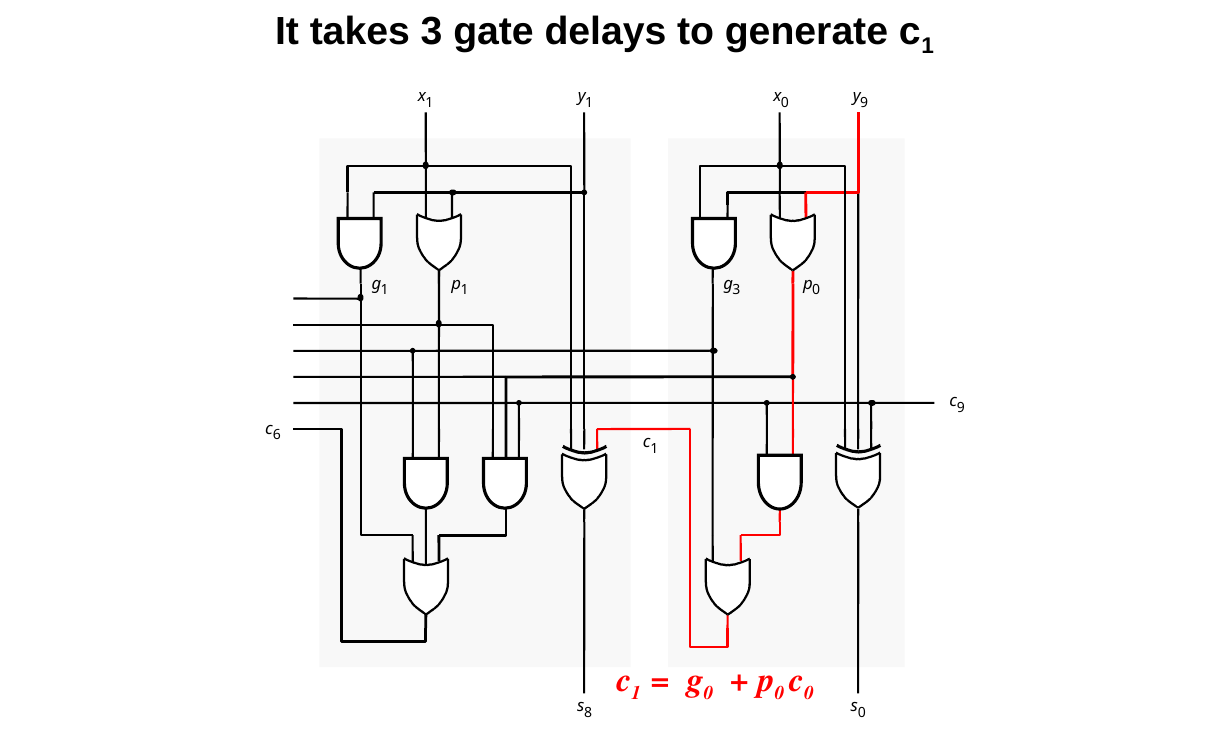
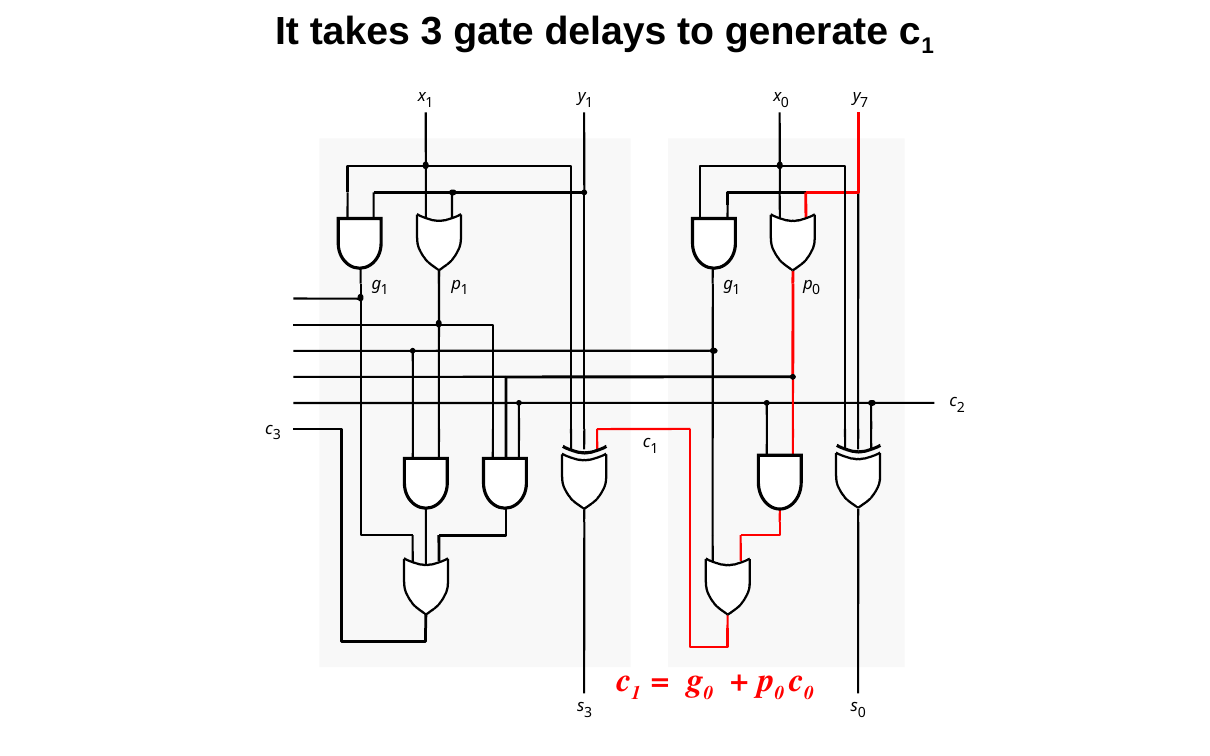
y 9: 9 -> 7 (864, 103)
3: 3 -> 1 (736, 290)
c 9: 9 -> 2 (961, 408)
c 6: 6 -> 3 (277, 435)
s 8: 8 -> 3 (588, 713)
